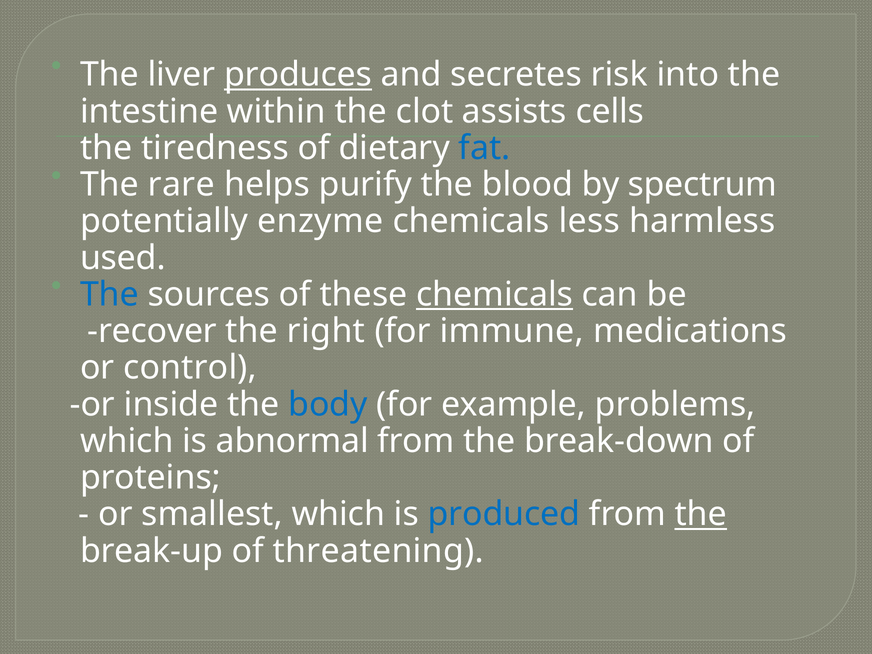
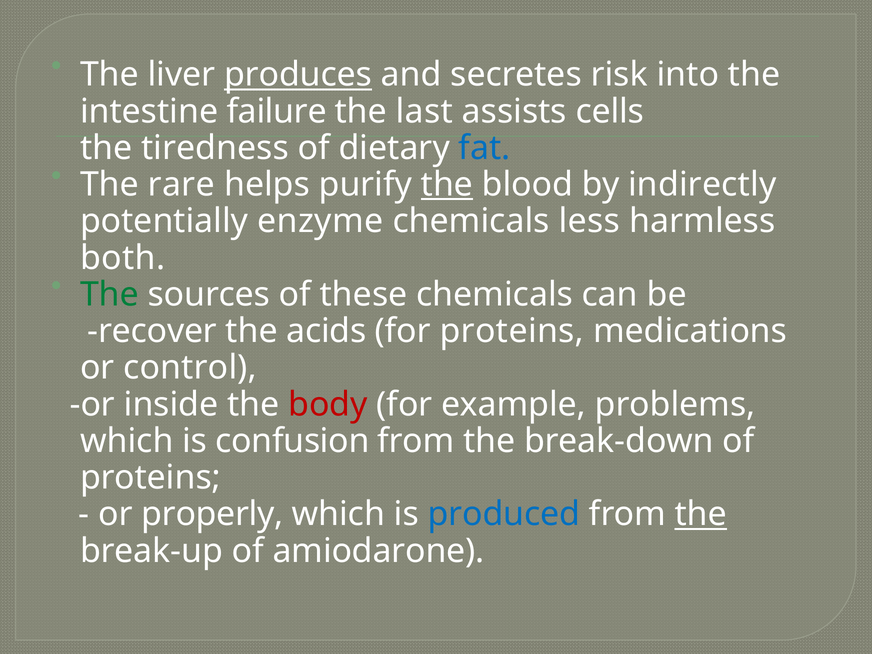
within: within -> failure (277, 111)
clot: clot -> last (424, 111)
the underline: none -> present (447, 185)
spectrum: spectrum -> indirectly (702, 185)
used: used -> both (123, 258)
The colour: blue -> green (109, 294)
chemicals underline: present -> none (495, 294)
right: right -> acids (326, 331)
for immune: immune -> proteins (512, 331)
body colour: blue -> red (328, 404)
abnormal: abnormal -> confusion (292, 441)
smallest: smallest -> properly (212, 514)
threatening: threatening -> amiodarone (379, 551)
